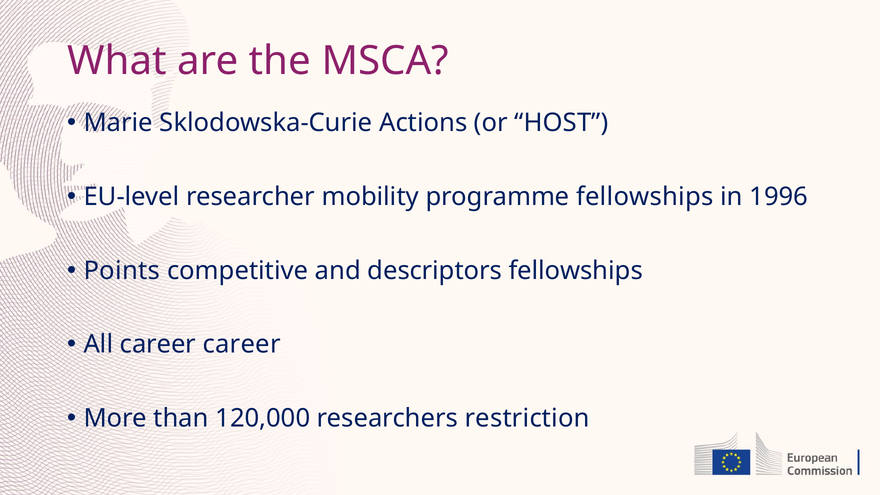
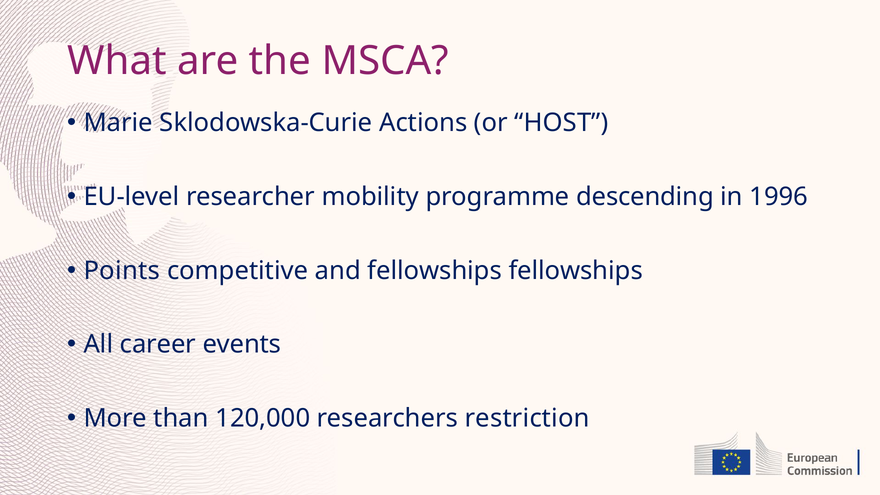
programme fellowships: fellowships -> descending (645, 197)
and descriptors: descriptors -> fellowships (435, 271)
career career: career -> events (242, 344)
